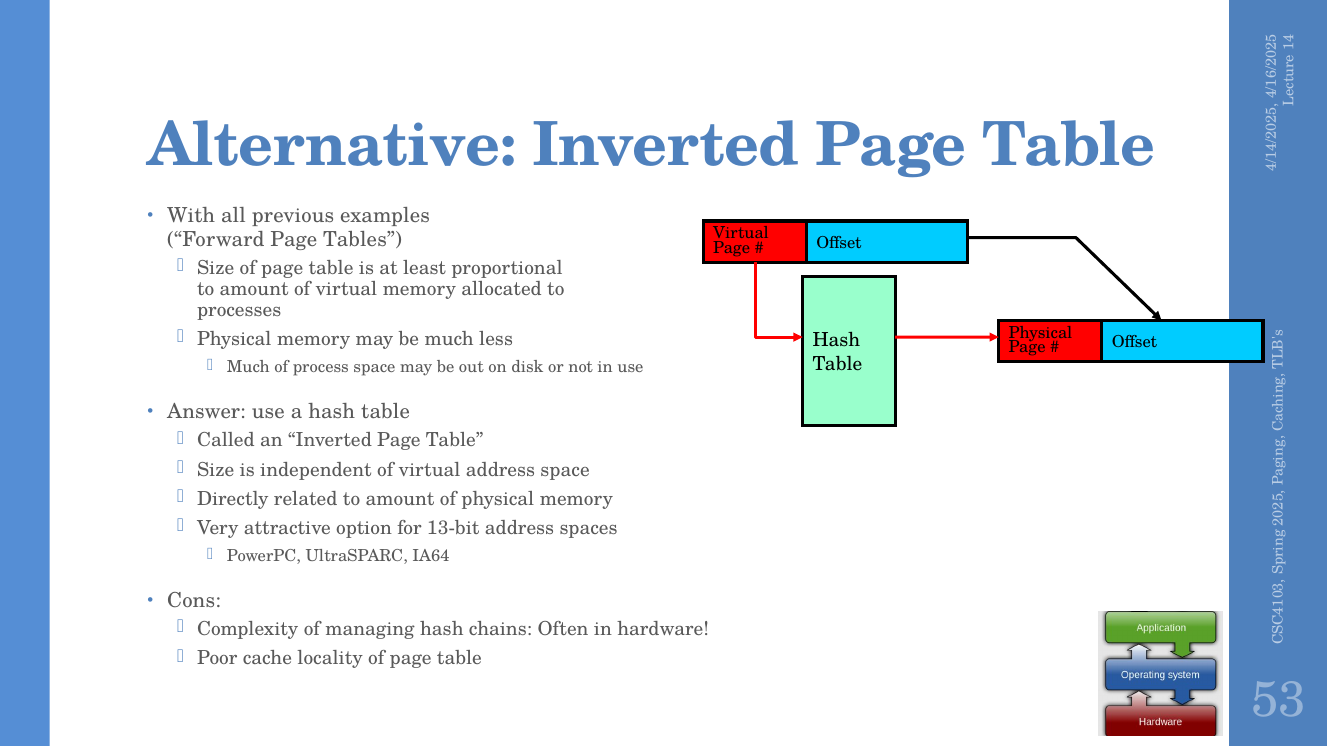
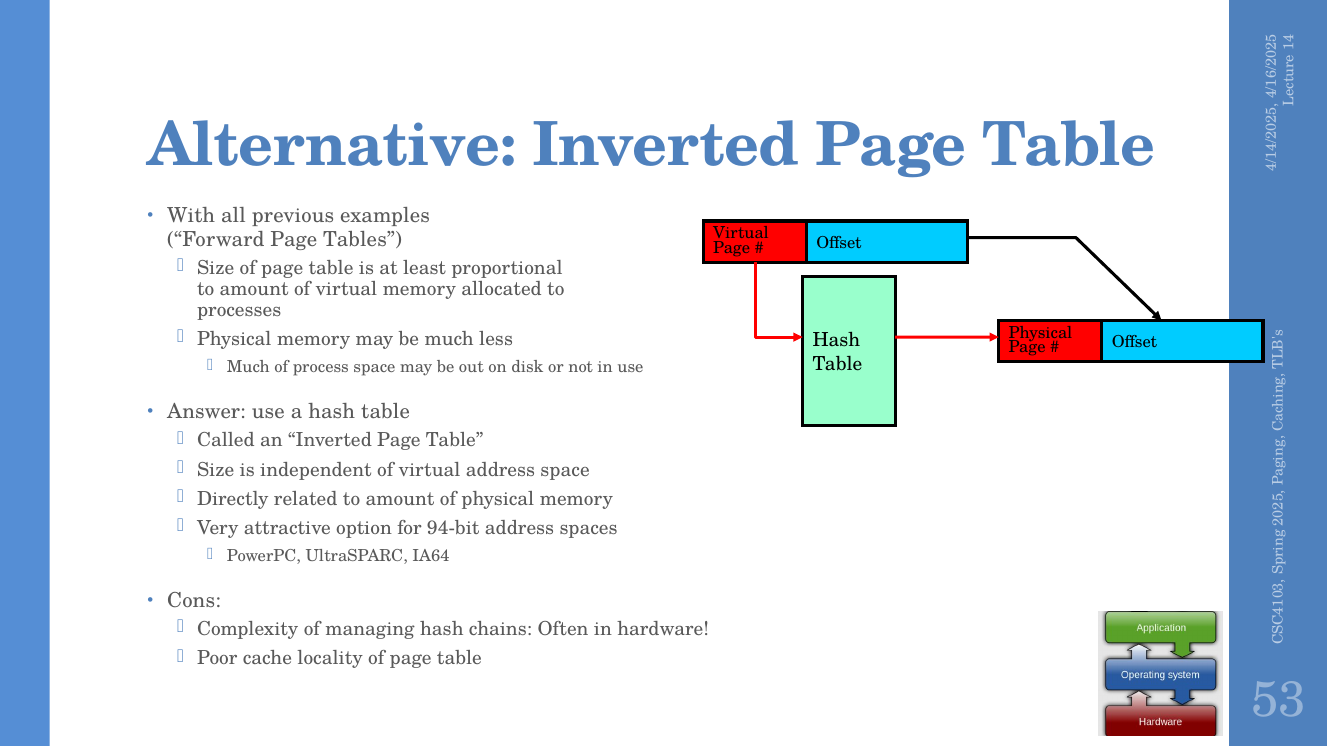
13-bit: 13-bit -> 94-bit (453, 529)
